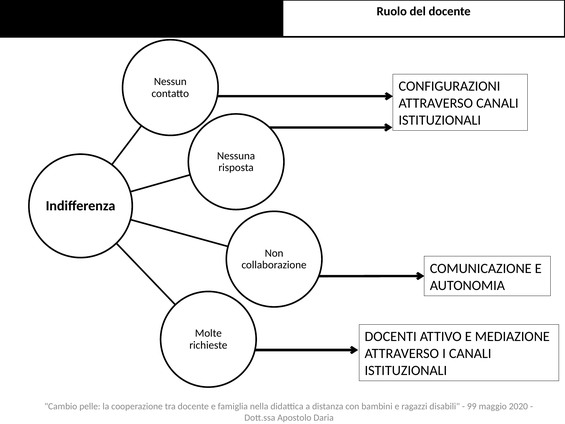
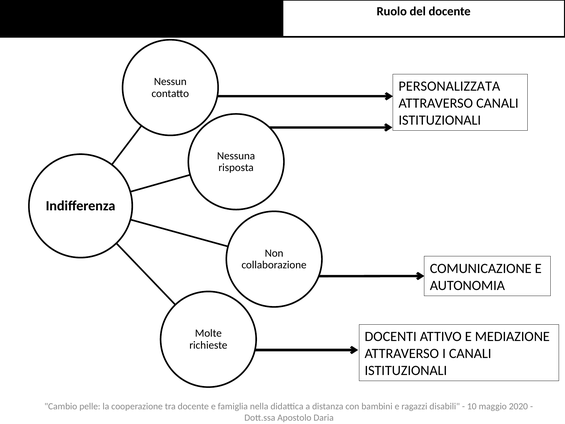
CONFIGURAZIONI: CONFIGURAZIONI -> PERSONALIZZATA (449, 86)
99: 99 -> 10 (472, 406)
